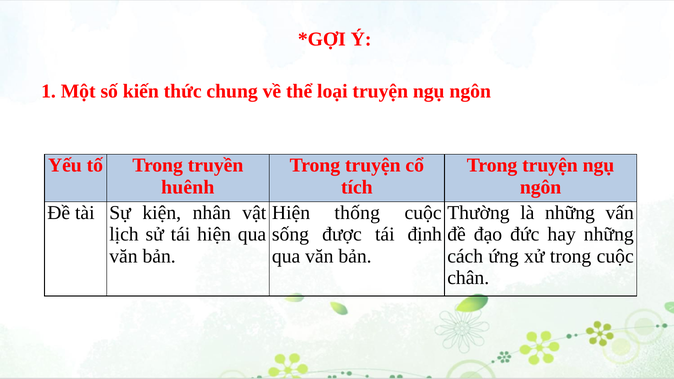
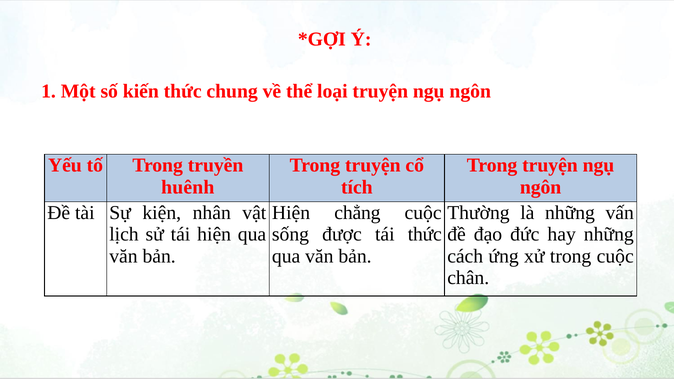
thống: thống -> chẳng (357, 213)
tái định: định -> thức (425, 234)
